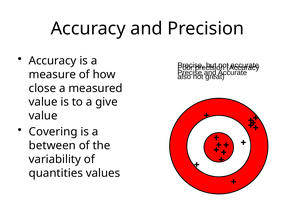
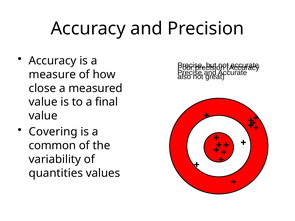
give: give -> final (107, 102)
between: between -> common (52, 146)
